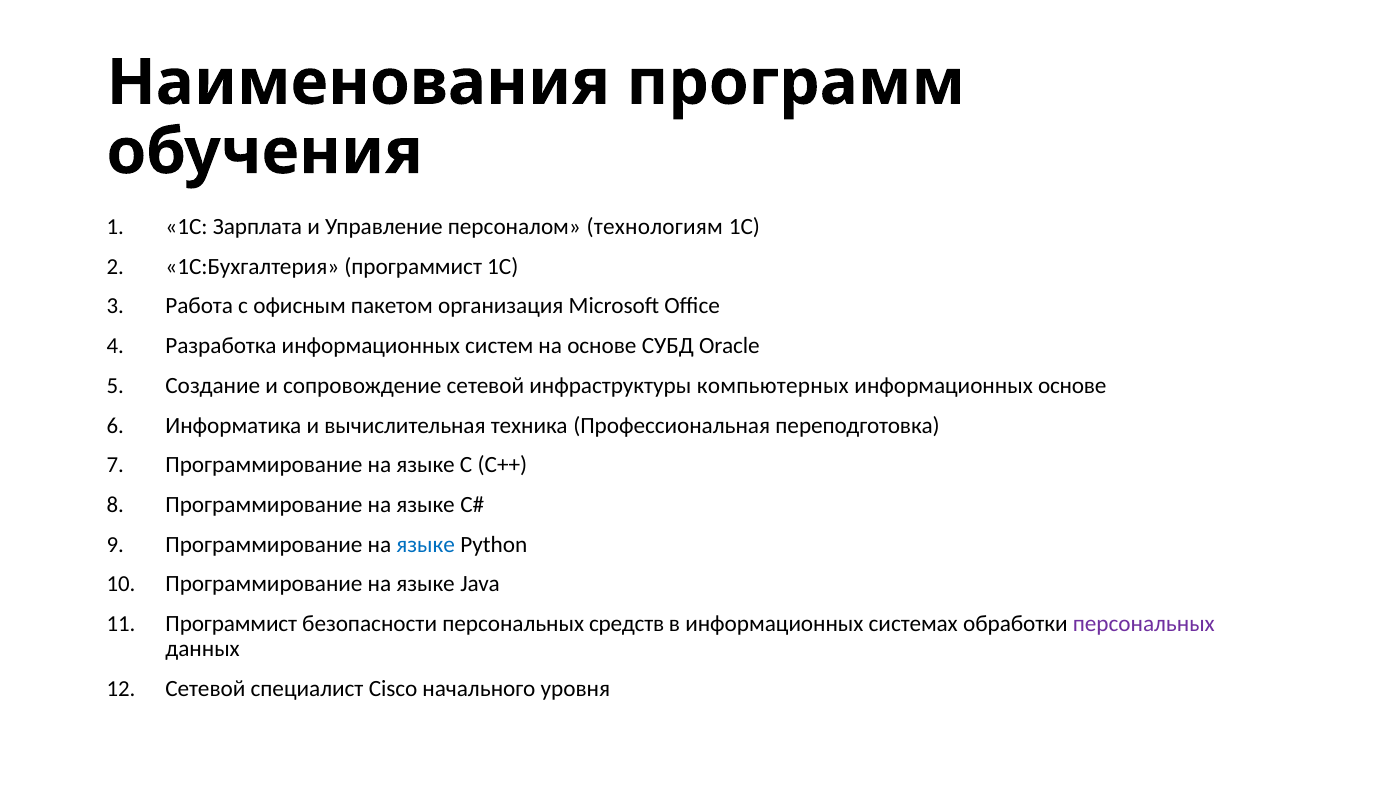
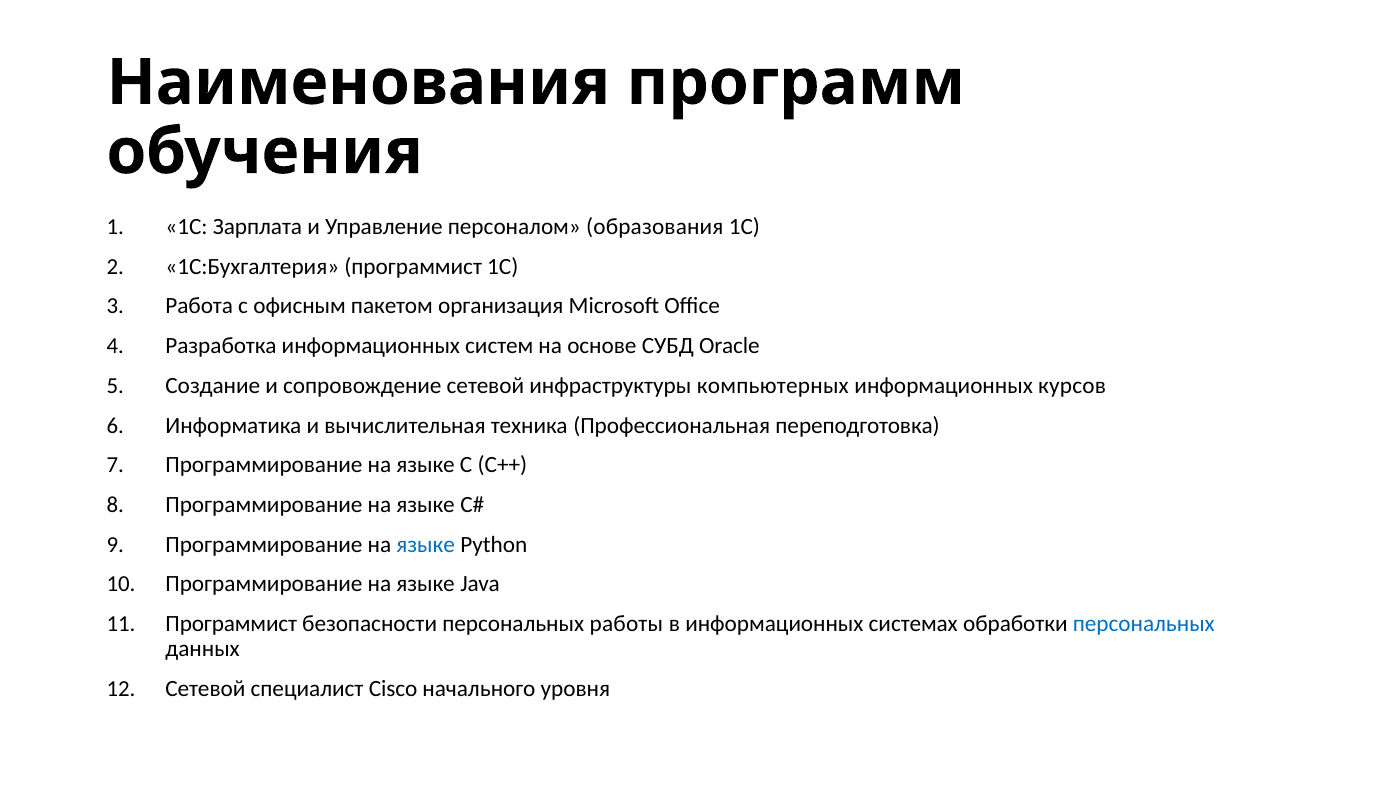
технологиям: технологиям -> образования (655, 227)
информационных основе: основе -> курсов (1072, 386)
средств: средств -> работы (626, 624)
персональных colour: purple -> blue (1144, 624)
